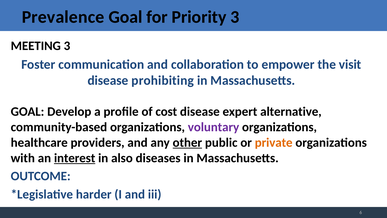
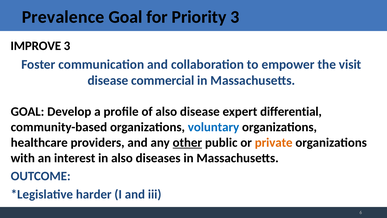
MEETING: MEETING -> IMPROVE (36, 46)
prohibiting: prohibiting -> commercial (163, 80)
of cost: cost -> also (166, 111)
alternative: alternative -> differential (291, 111)
voluntary colour: purple -> blue (214, 127)
interest underline: present -> none (75, 158)
